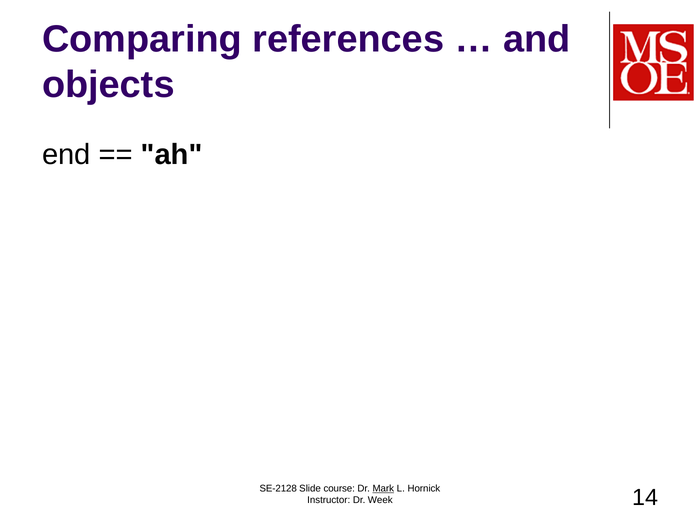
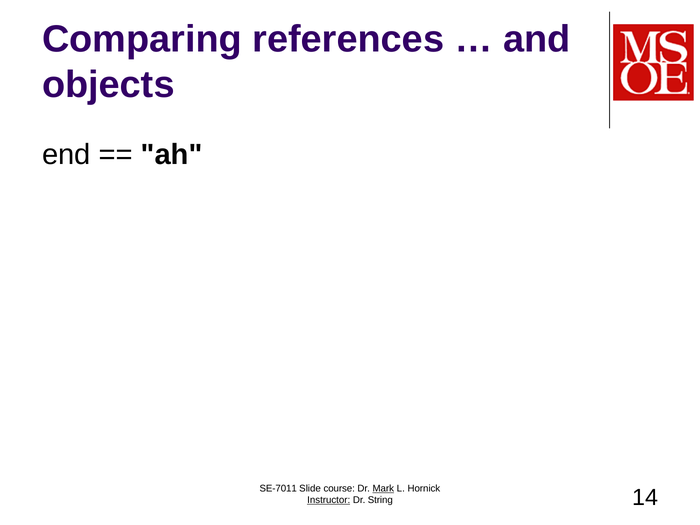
SE-2128: SE-2128 -> SE-7011 (278, 488)
Instructor underline: none -> present (329, 500)
Week: Week -> String (380, 500)
